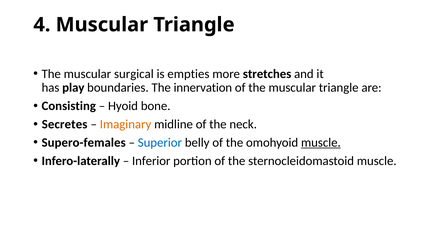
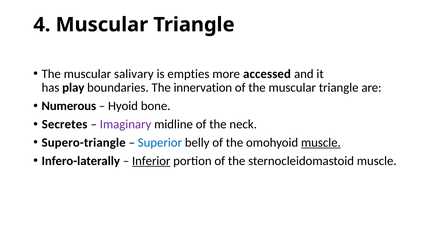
surgical: surgical -> salivary (134, 74)
stretches: stretches -> accessed (267, 74)
Consisting: Consisting -> Numerous (69, 106)
Imaginary colour: orange -> purple (126, 124)
Supero-females: Supero-females -> Supero-triangle (84, 143)
Inferior underline: none -> present (151, 161)
